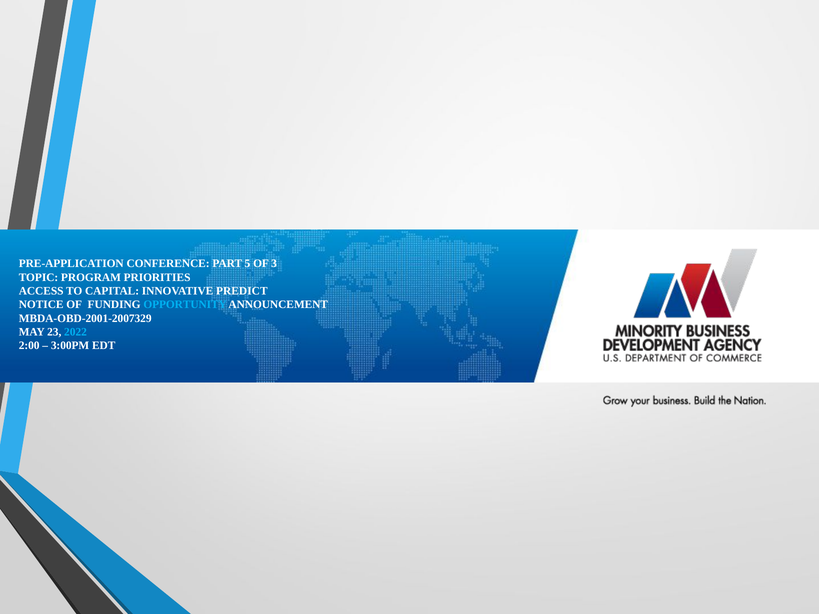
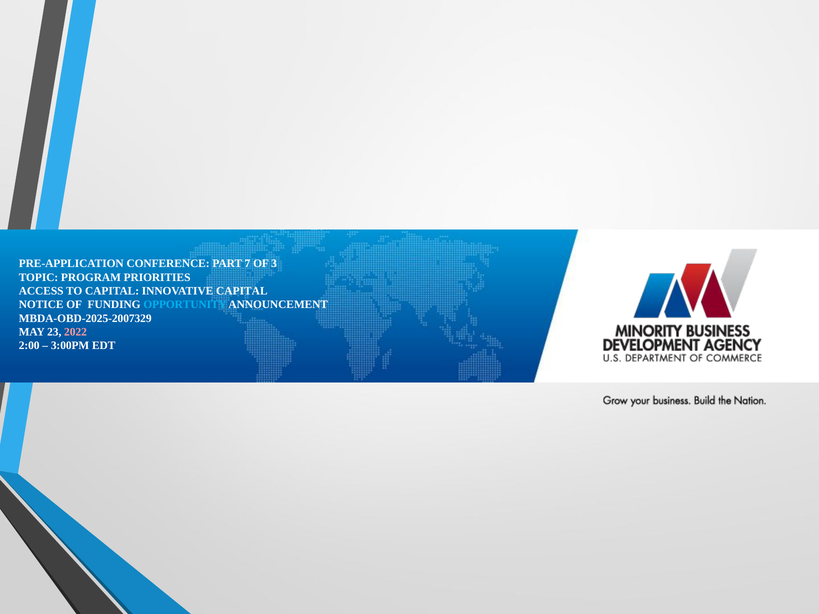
5: 5 -> 7 (247, 264)
INNOVATIVE PREDICT: PREDICT -> CAPITAL (242, 291)
MBDA-OBD-2001-2007329: MBDA-OBD-2001-2007329 -> MBDA-OBD-2025-2007329 (85, 318)
2022 colour: light blue -> pink (76, 332)
